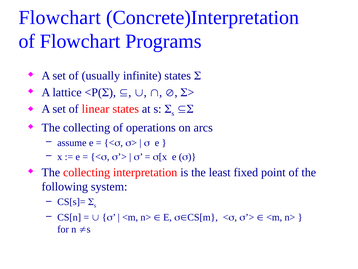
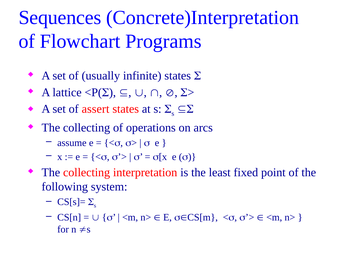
Flowchart: Flowchart -> Sequences (60, 17)
linear: linear -> assert (96, 109)
